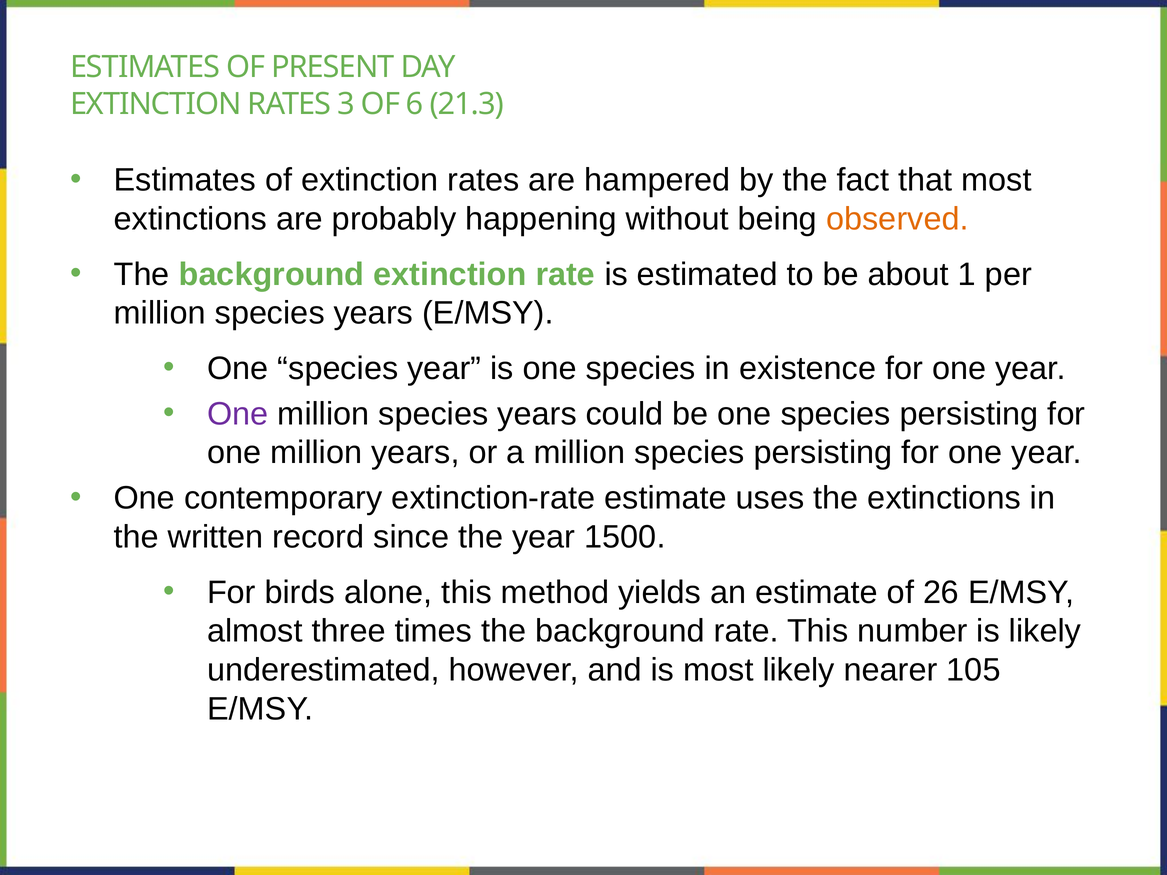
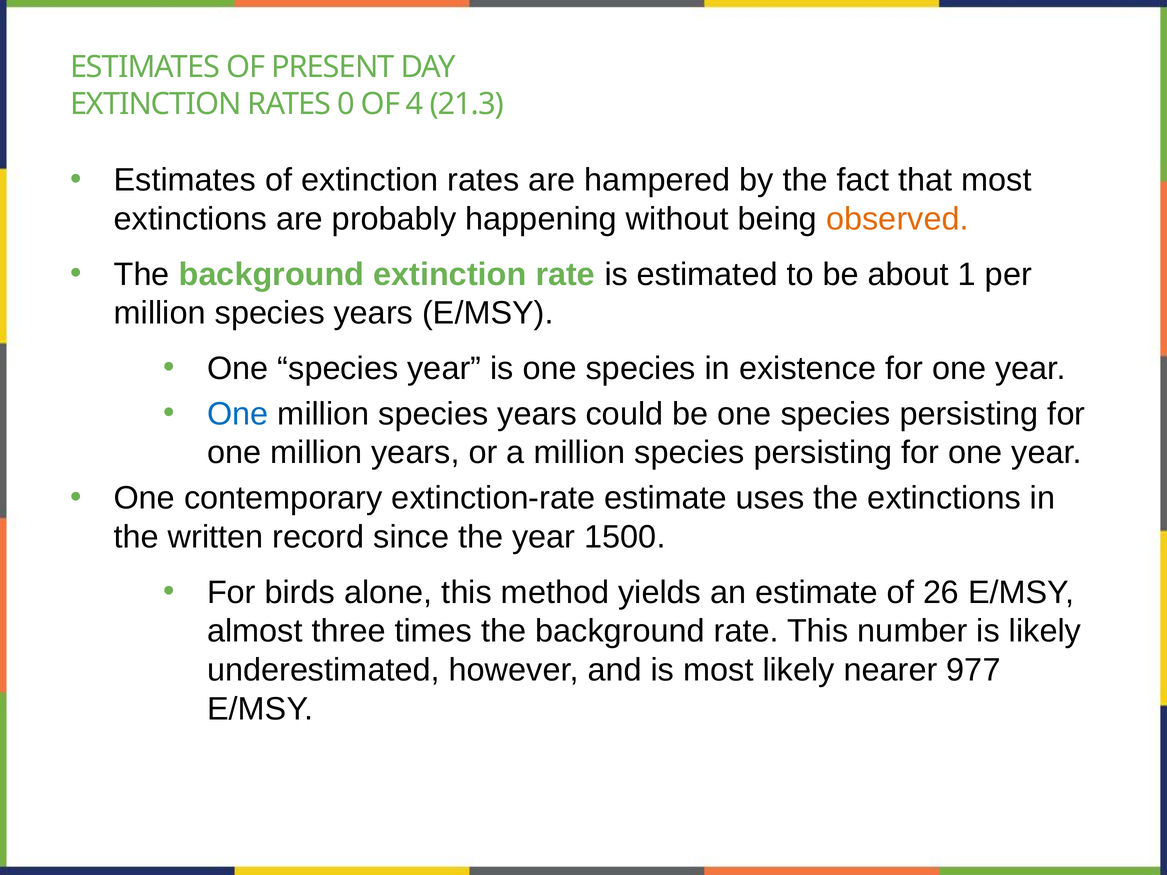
3: 3 -> 0 (346, 104)
6: 6 -> 4 (415, 104)
One colour: purple -> blue (238, 414)
105: 105 -> 977 (974, 670)
